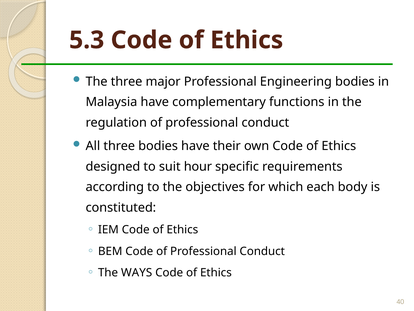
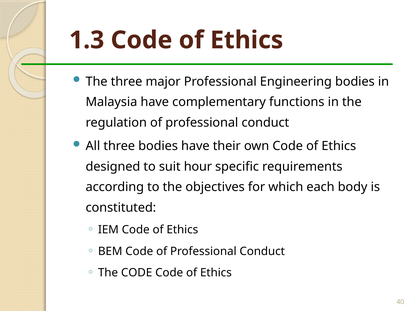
5.3: 5.3 -> 1.3 (87, 40)
The WAYS: WAYS -> CODE (137, 272)
